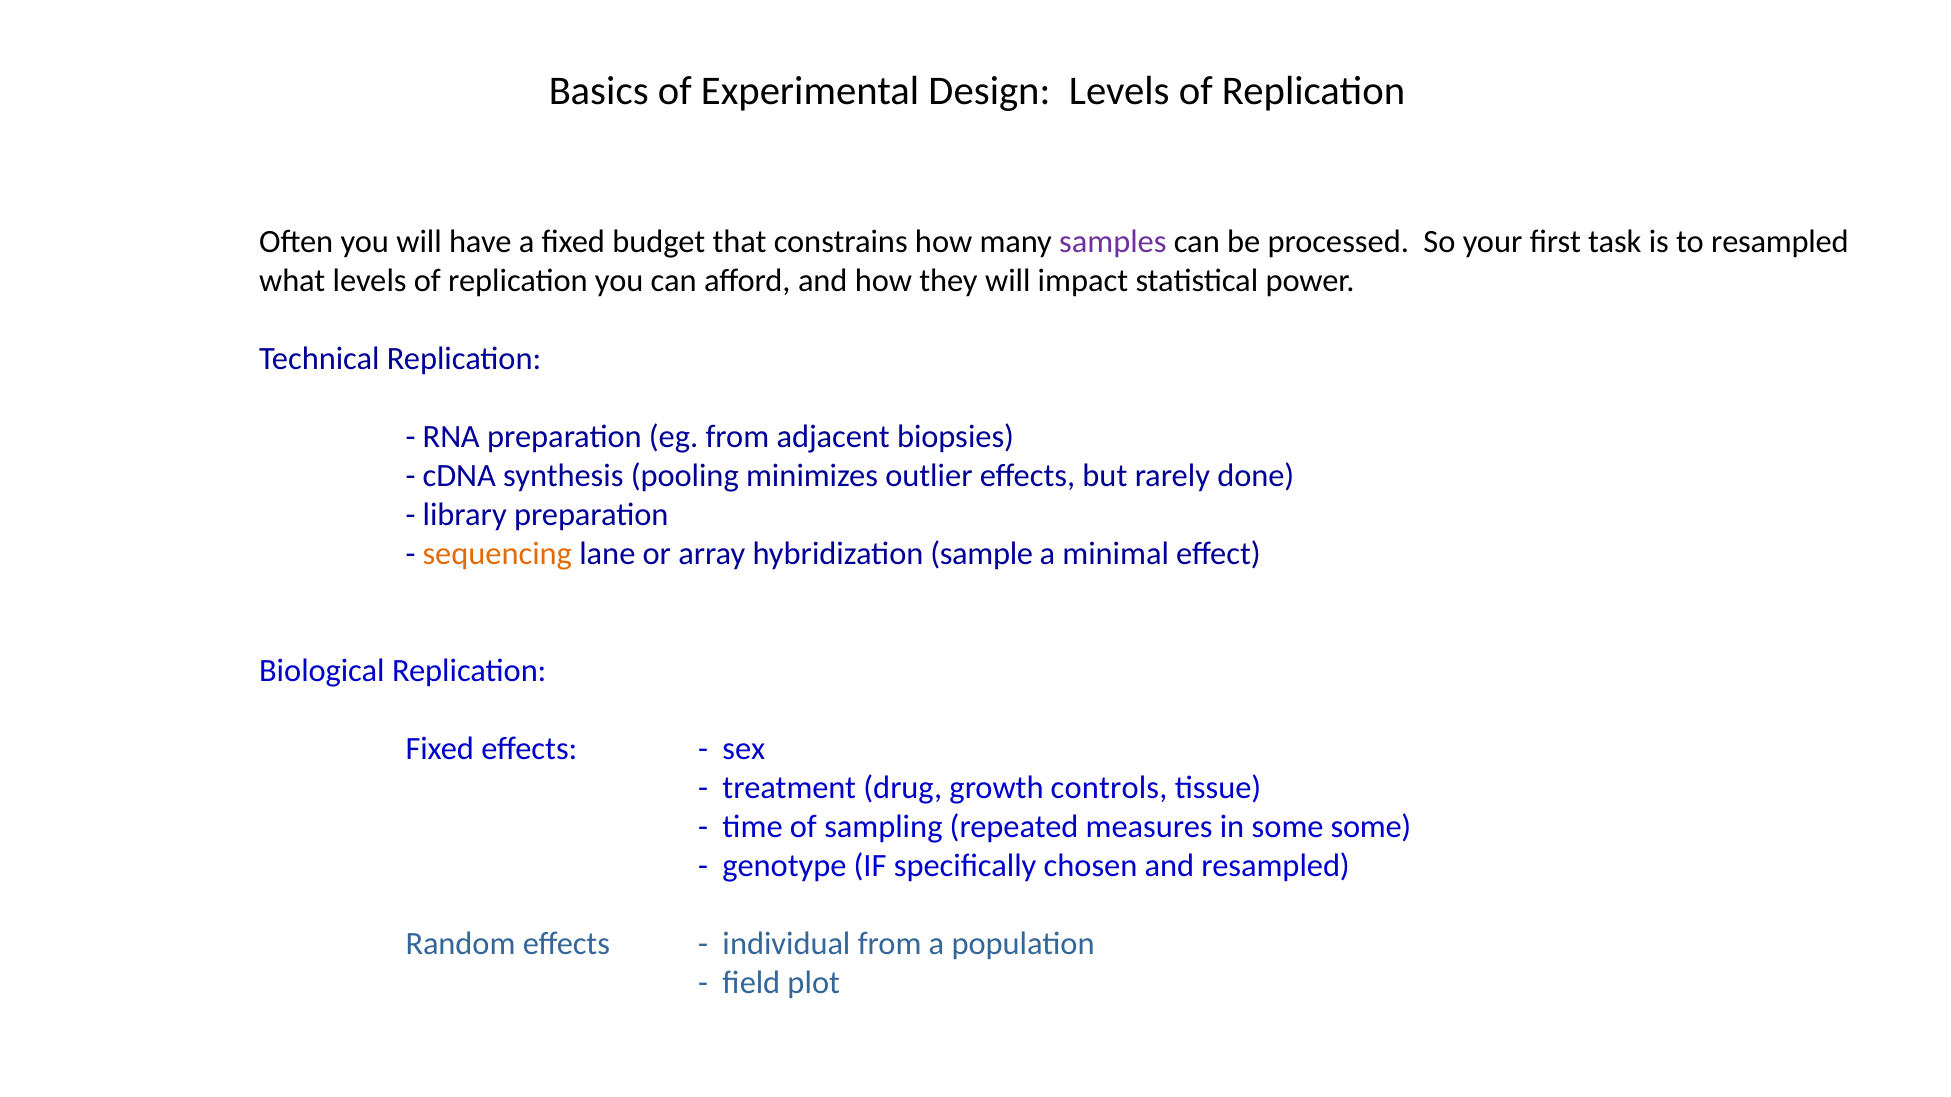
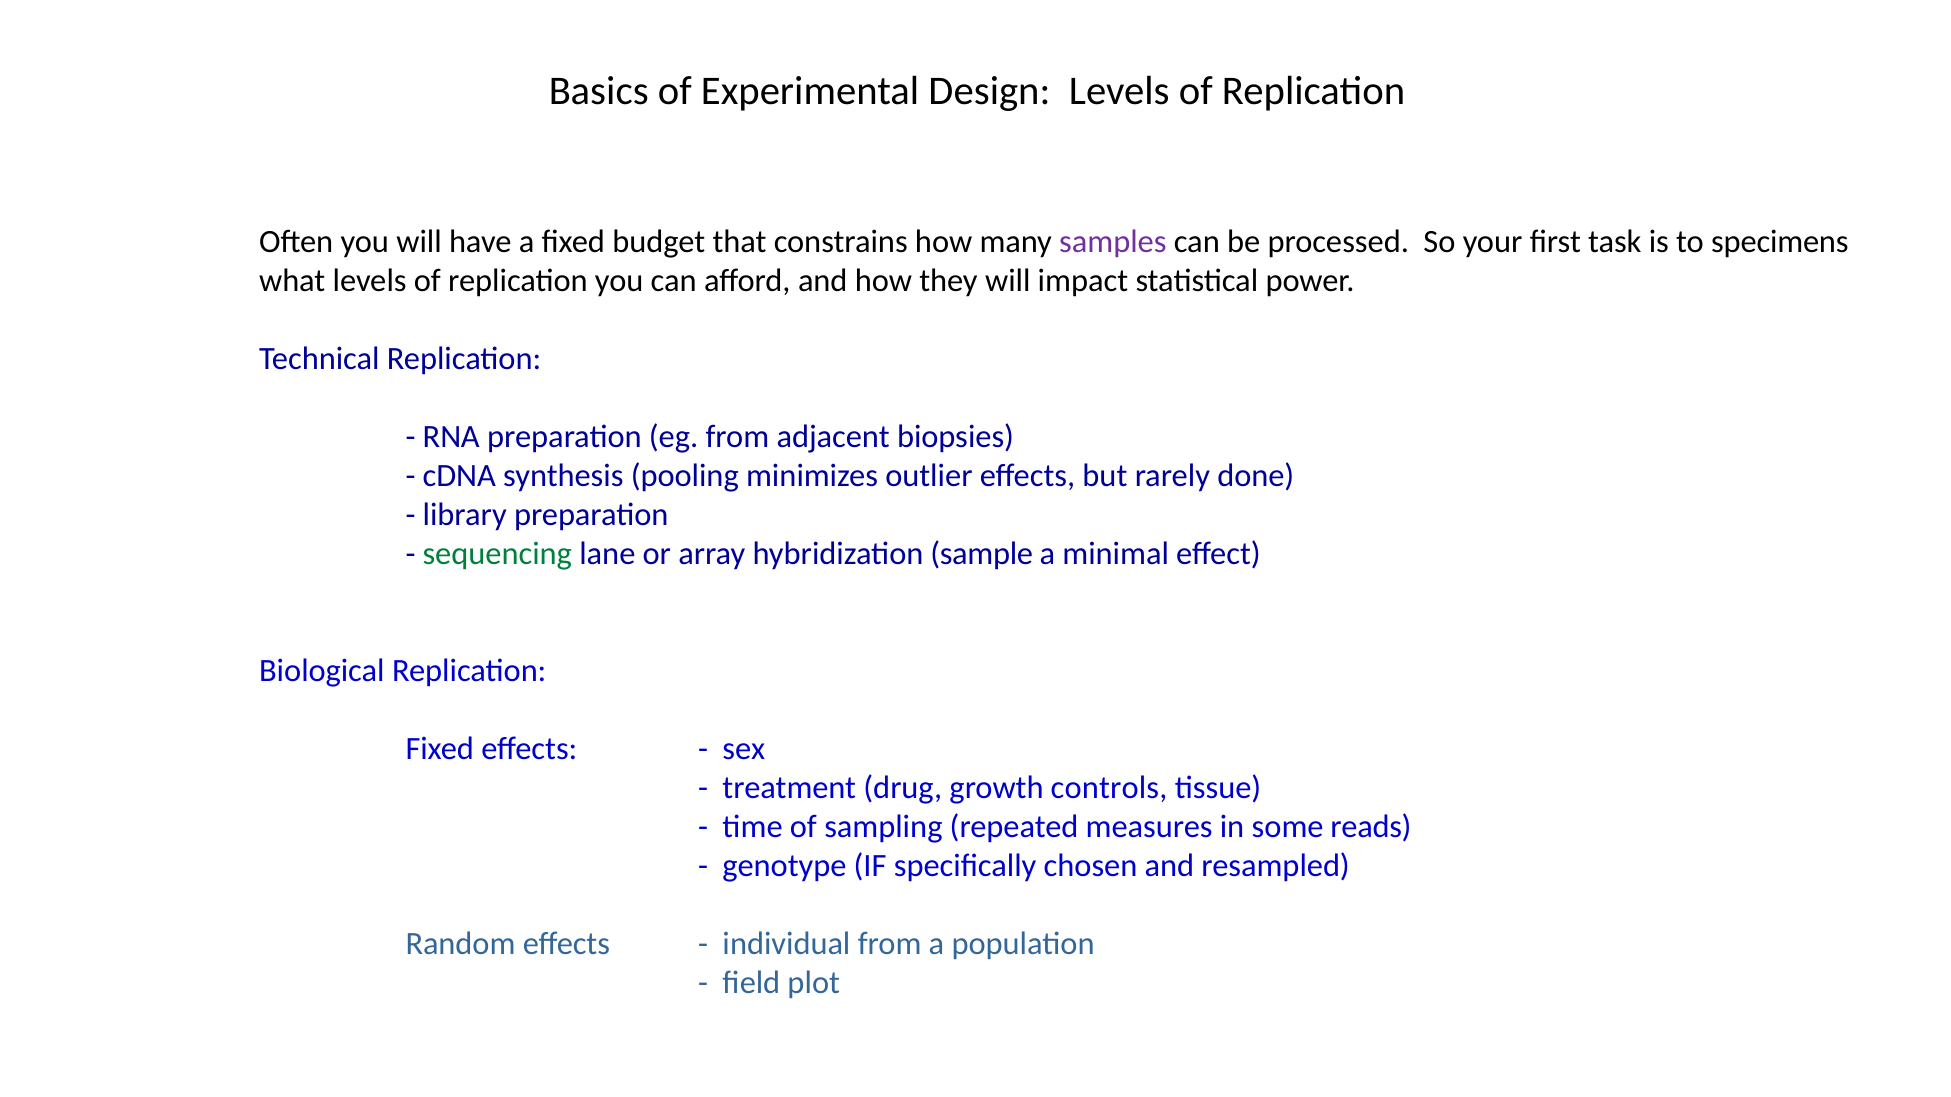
to resampled: resampled -> specimens (1780, 242)
sequencing colour: orange -> green (497, 554)
some some: some -> reads (1371, 827)
